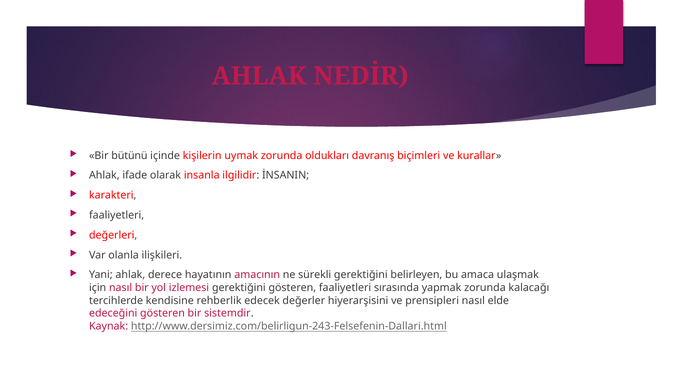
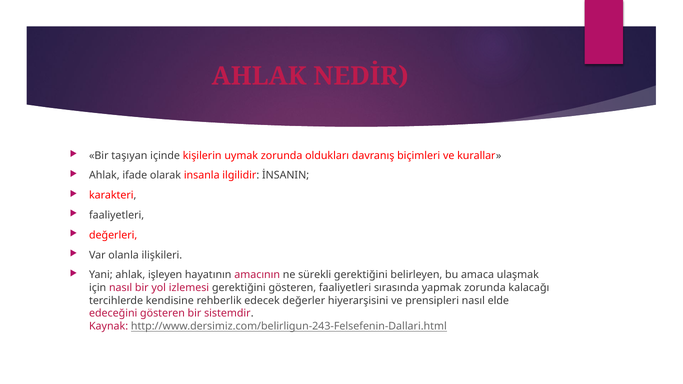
bütünü: bütünü -> taşıyan (129, 156)
derece: derece -> işleyen (165, 275)
